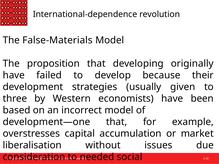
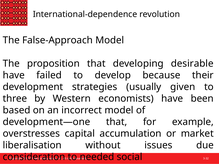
False-Materials: False-Materials -> False-Approach (58, 40)
originally: originally -> desirable (192, 64)
